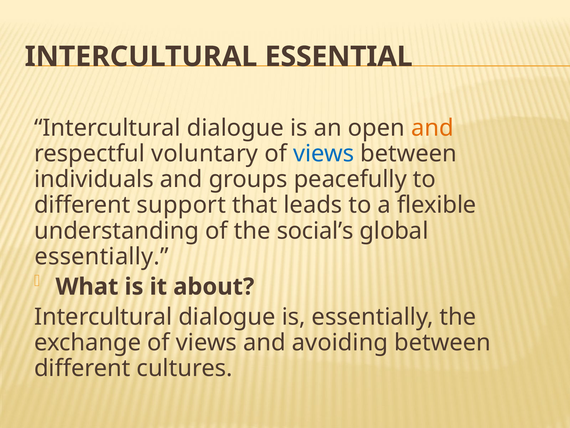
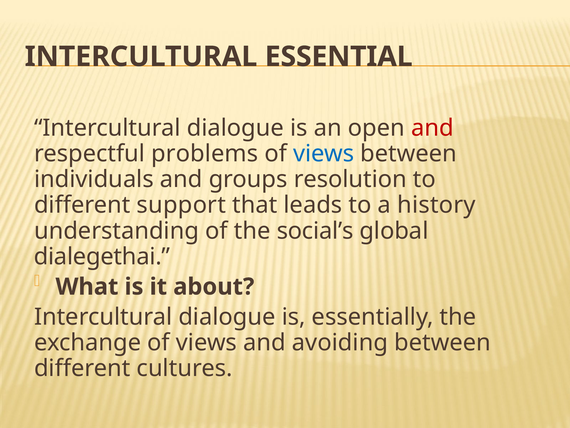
and colour: orange -> red (432, 128)
voluntary: voluntary -> problems (205, 154)
peacefully: peacefully -> resolution (350, 179)
flexible: flexible -> history (437, 205)
essentially: essentially -> dialegethai (102, 256)
